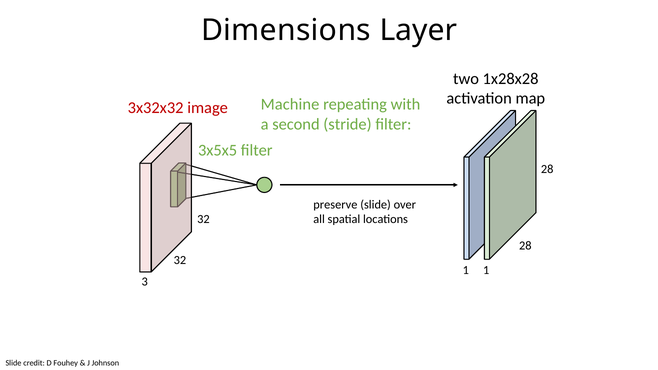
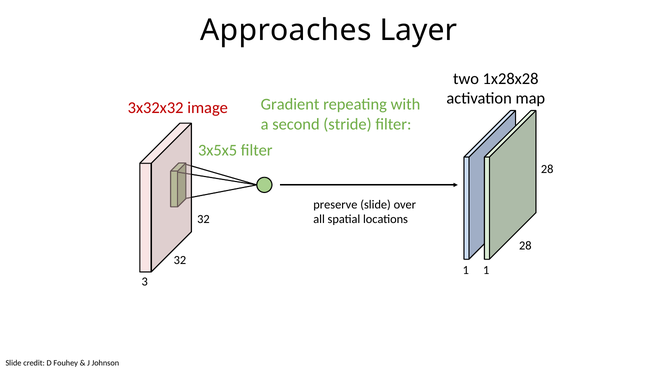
Dimensions: Dimensions -> Approaches (286, 30)
Machine: Machine -> Gradient (290, 105)
